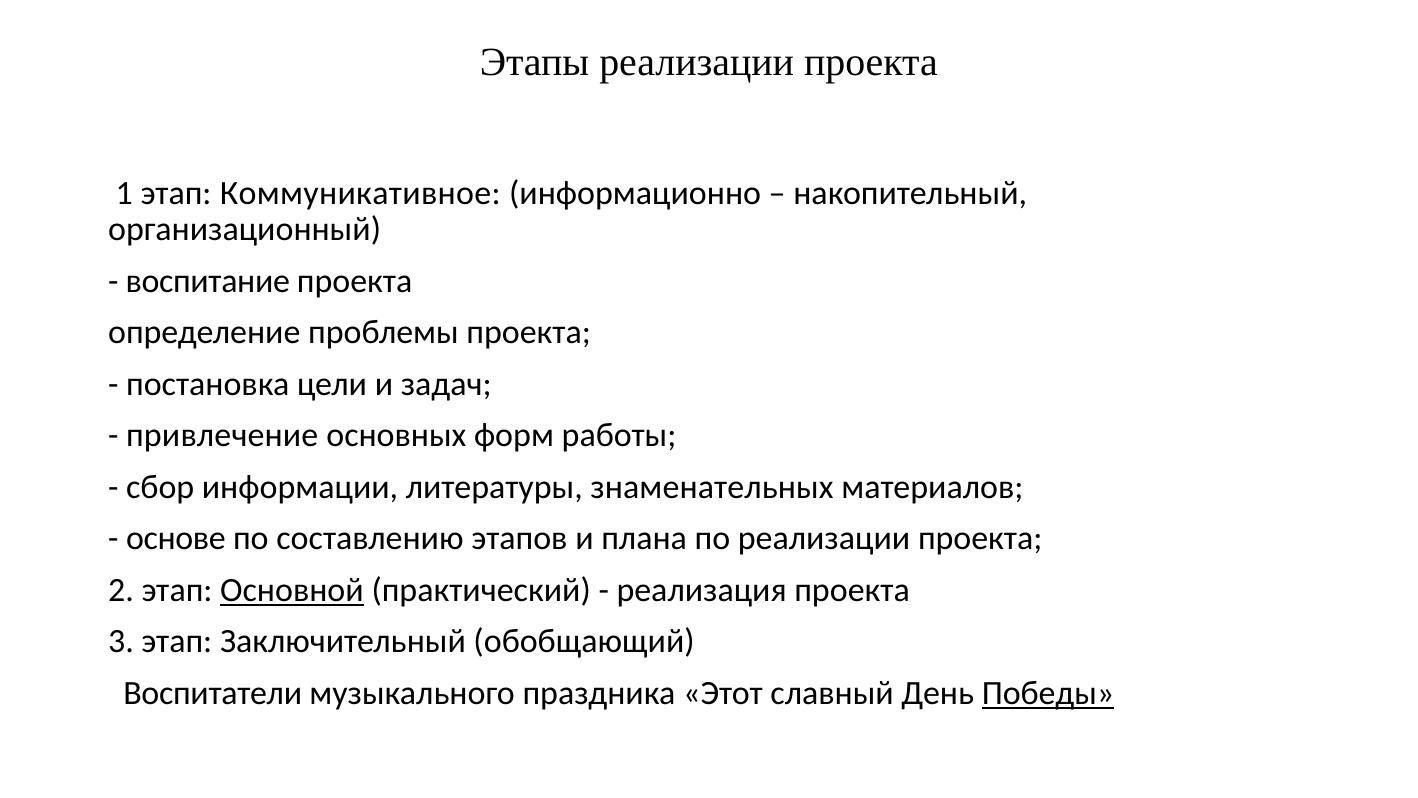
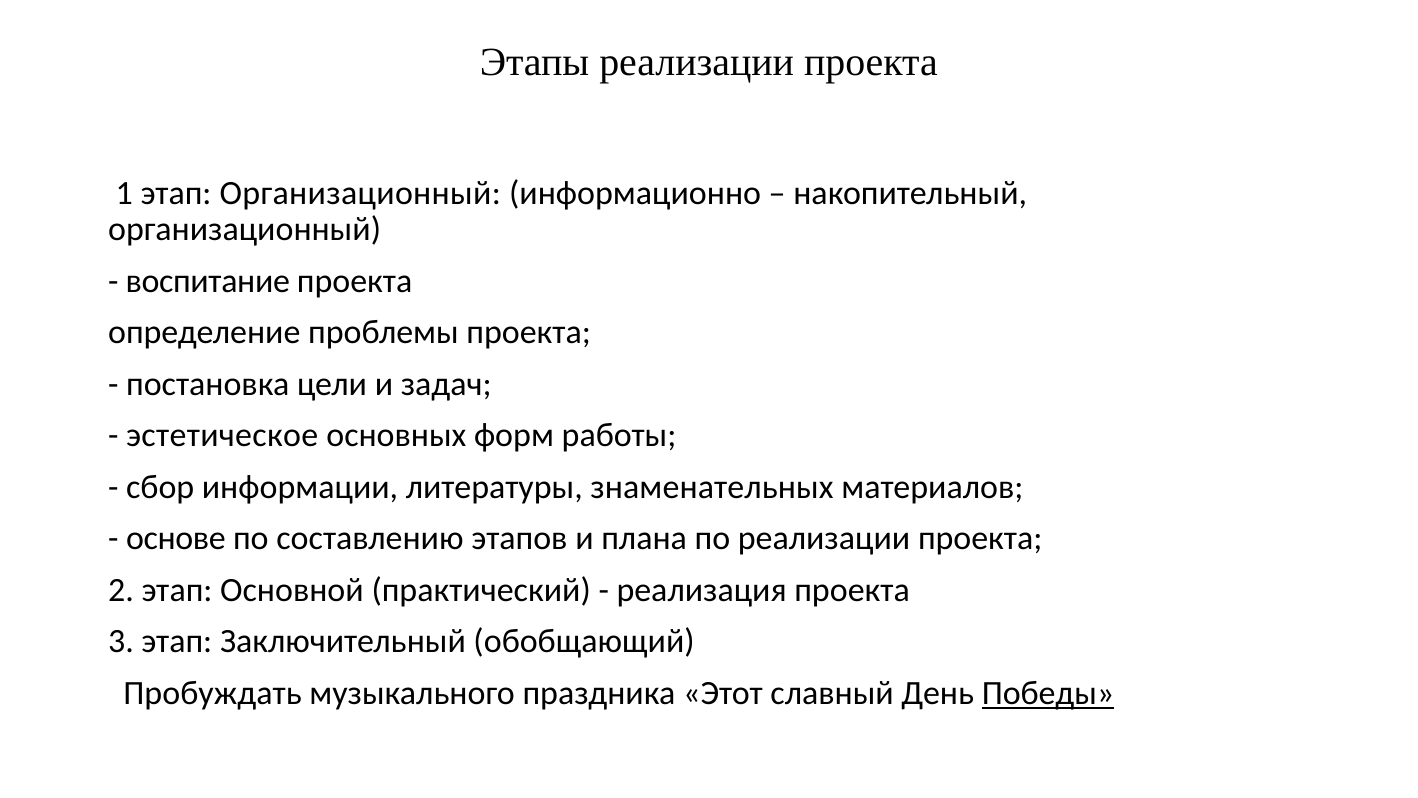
этап Коммуникативное: Коммуникативное -> Организационный (360, 193)
привлечение: привлечение -> эстетическое (222, 435)
Основной underline: present -> none (292, 590)
Воспитатели: Воспитатели -> Пробуждать (213, 693)
